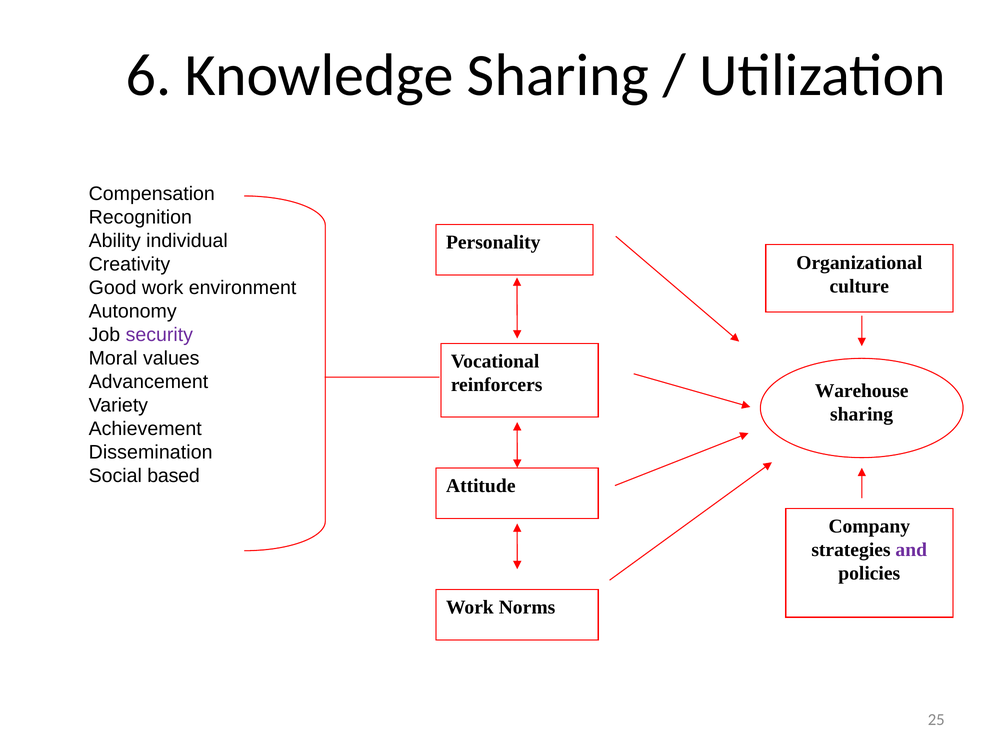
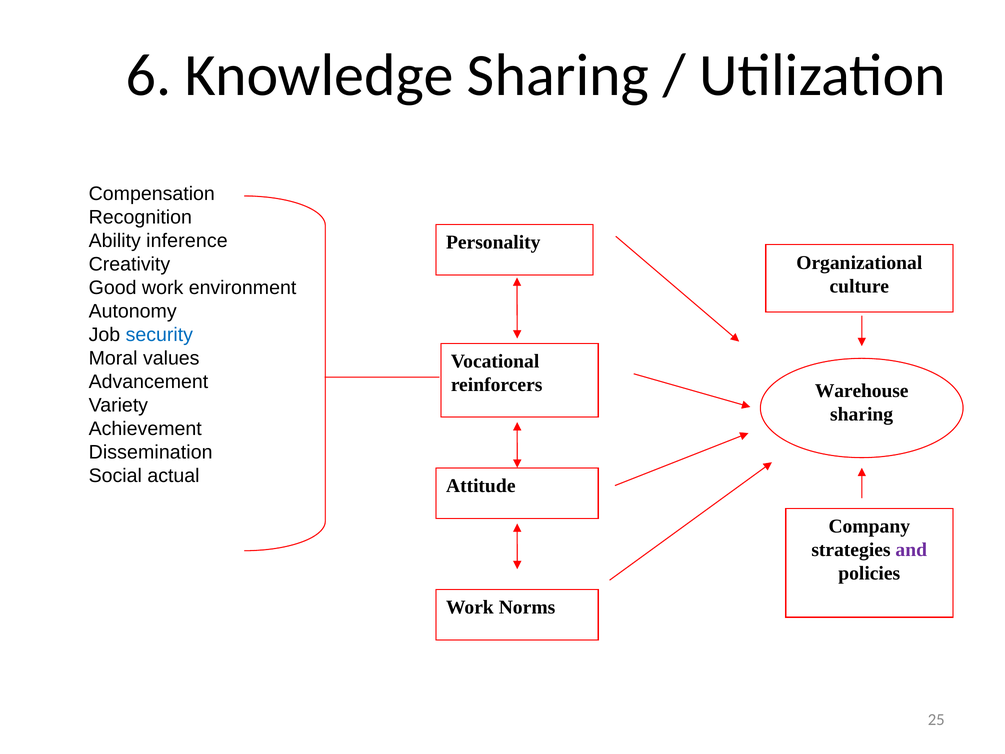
individual: individual -> inference (187, 241)
security colour: purple -> blue (159, 335)
based: based -> actual (173, 475)
